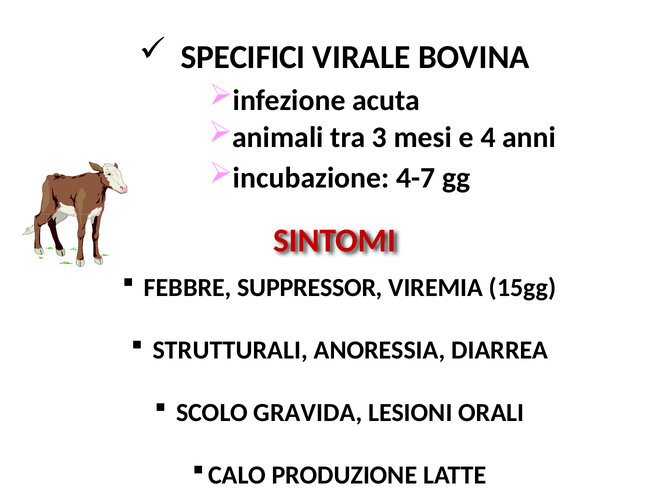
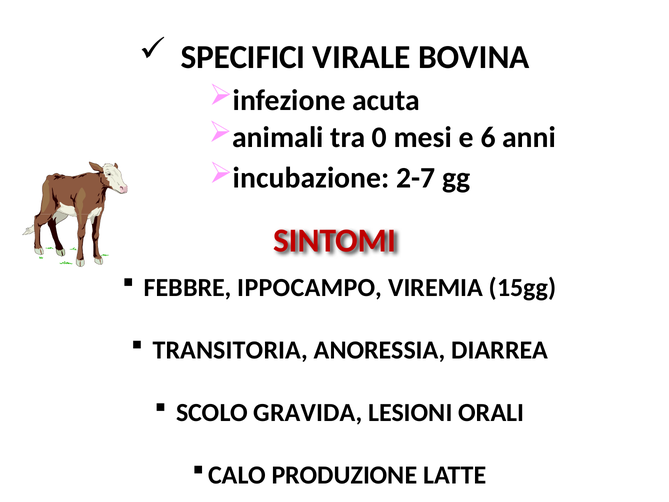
3: 3 -> 0 (380, 137)
4: 4 -> 6 (488, 137)
4-7: 4-7 -> 2-7 (416, 178)
SUPPRESSOR: SUPPRESSOR -> IPPOCAMPO (310, 287)
STRUTTURALI: STRUTTURALI -> TRANSITORIA (230, 350)
